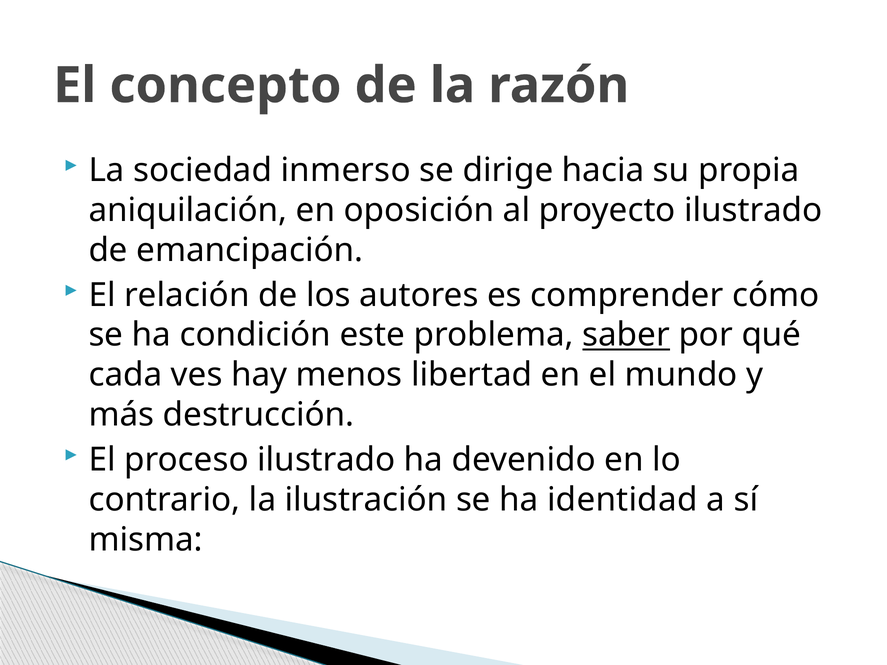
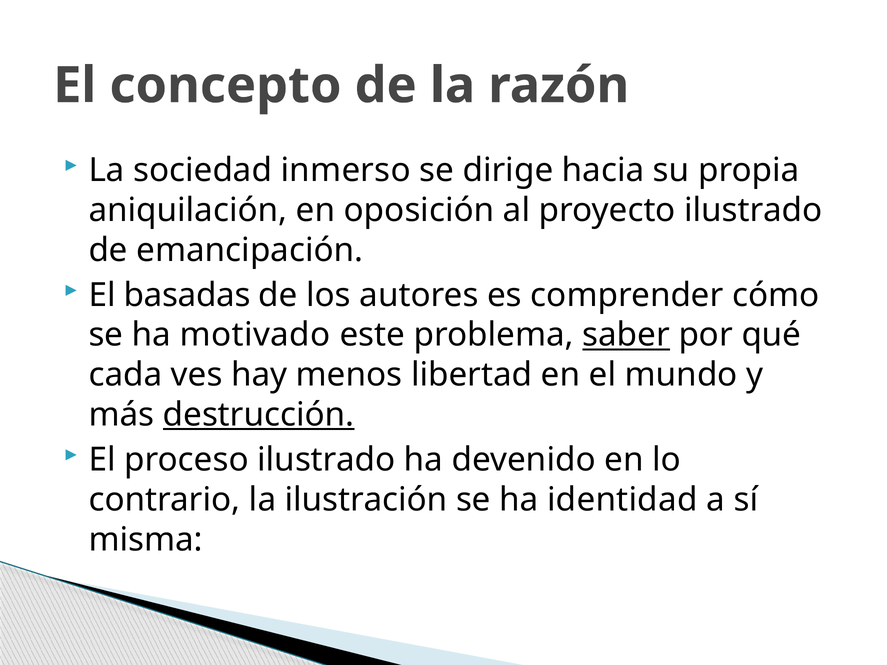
relación: relación -> basadas (187, 295)
condición: condición -> motivado (255, 335)
destrucción underline: none -> present (259, 415)
